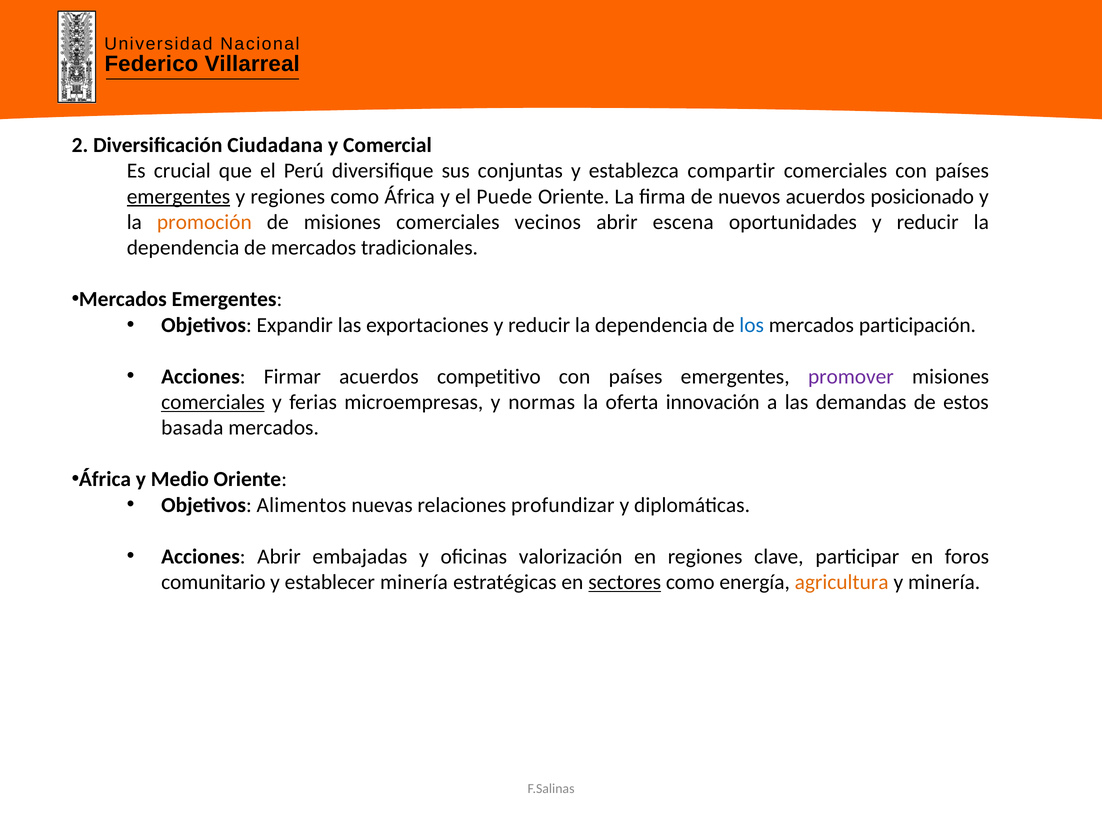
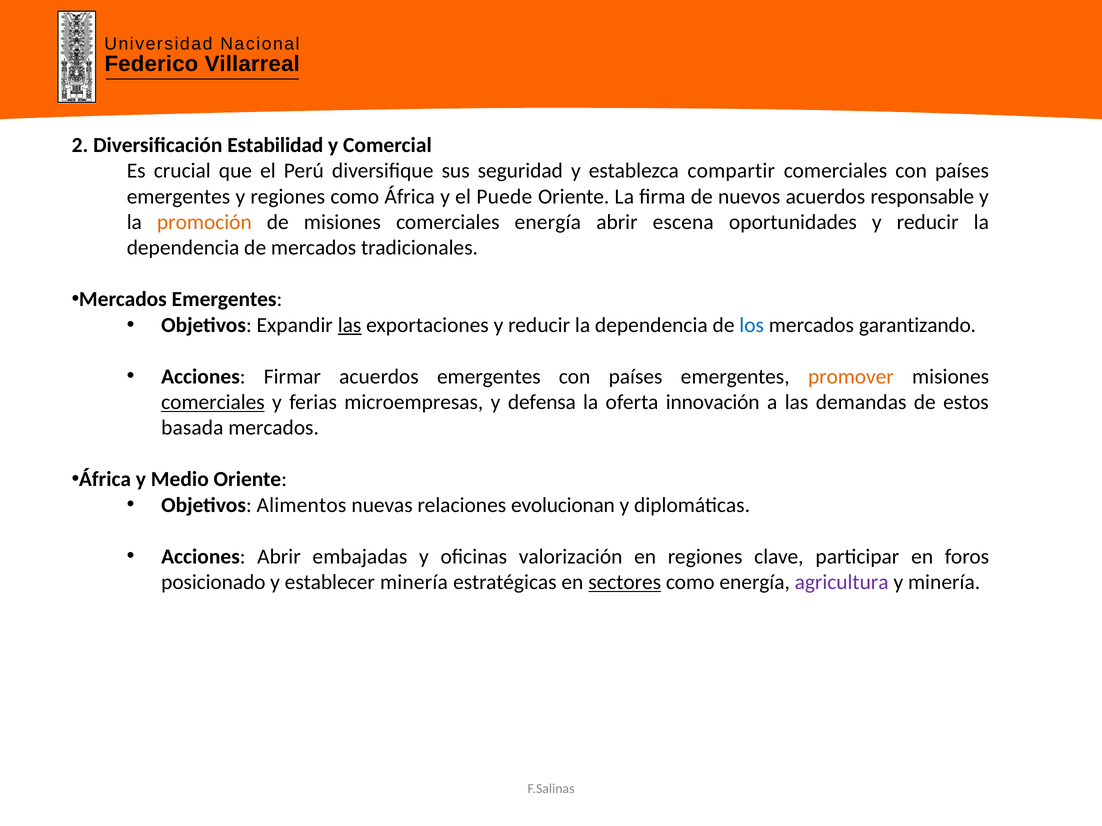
Ciudadana: Ciudadana -> Estabilidad (275, 145)
conjuntas: conjuntas -> seguridad (520, 171)
emergentes underline: present -> none (178, 197)
posicionado: posicionado -> responsable (922, 197)
comerciales vecinos: vecinos -> energía (548, 222)
las underline: none -> present (350, 325)
participación: participación -> garantizando (917, 325)
acuerdos competitivo: competitivo -> emergentes (489, 377)
promover colour: purple -> orange (851, 377)
normas: normas -> defensa (542, 402)
profundizar: profundizar -> evolucionan (563, 505)
comunitario: comunitario -> posicionado (213, 583)
agricultura colour: orange -> purple (842, 583)
